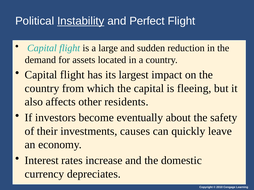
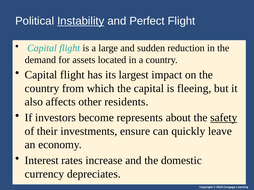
eventually: eventually -> represents (140, 118)
safety underline: none -> present (224, 118)
causes: causes -> ensure (135, 131)
